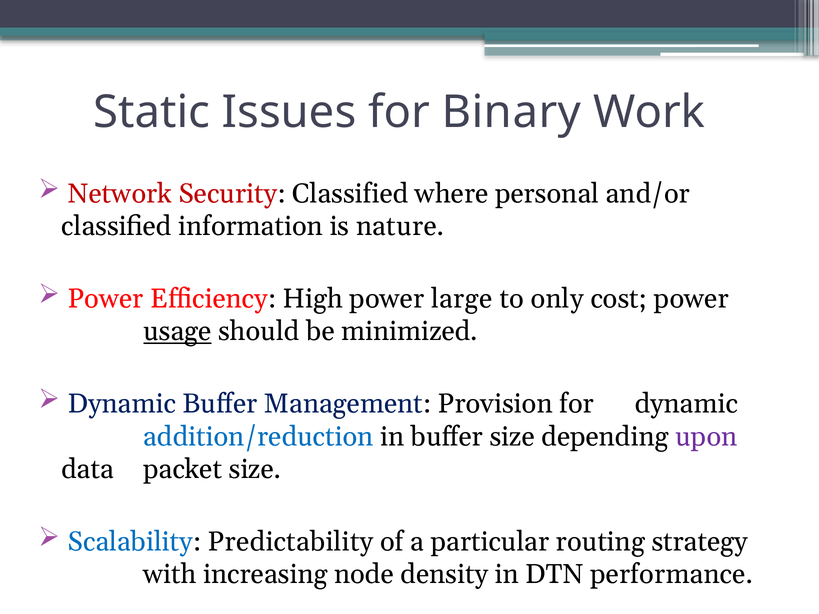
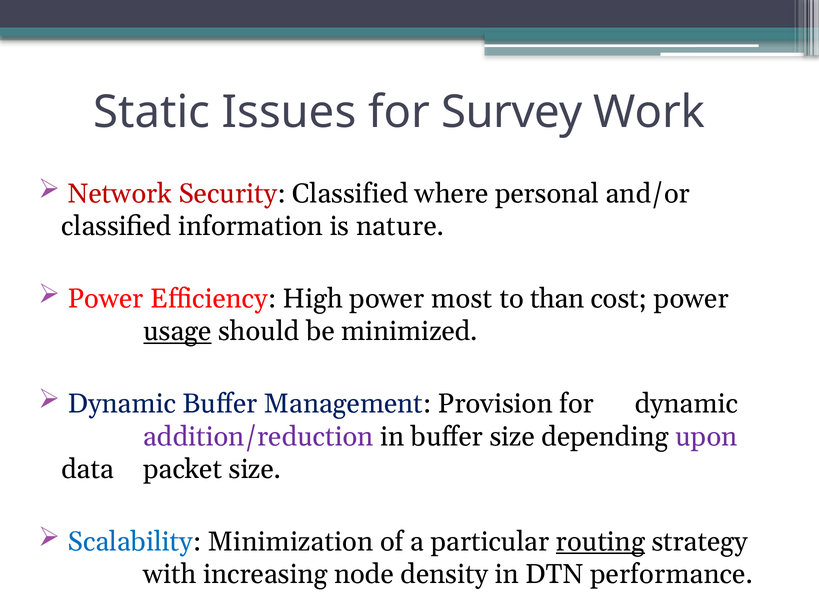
Binary: Binary -> Survey (512, 112)
large: large -> most (462, 299)
only: only -> than (557, 299)
addition/reduction colour: blue -> purple (258, 437)
Predictability: Predictability -> Minimization (291, 542)
routing underline: none -> present (600, 542)
